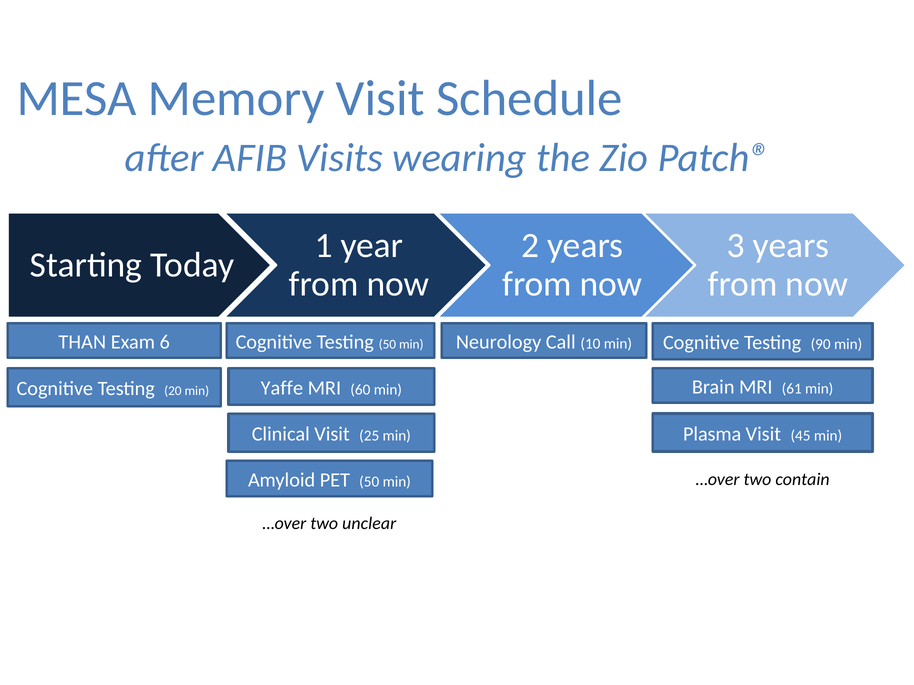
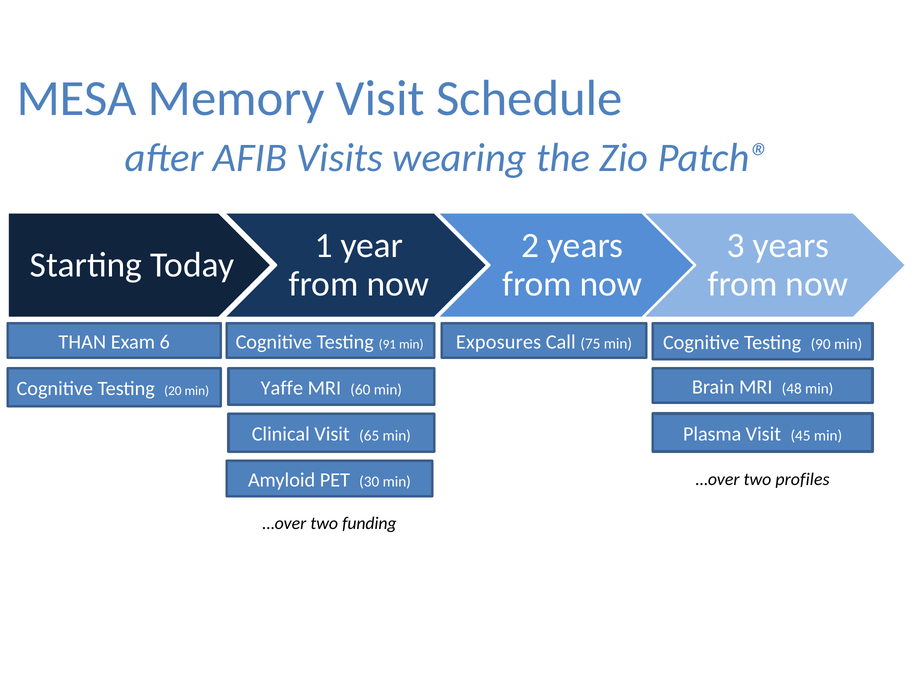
Testing 50: 50 -> 91 (387, 344)
Neurology: Neurology -> Exposures (499, 342)
10: 10 -> 75 (590, 344)
61: 61 -> 48 (792, 389)
25: 25 -> 65 (369, 436)
PET 50: 50 -> 30 (369, 482)
contain: contain -> profiles (802, 480)
unclear: unclear -> funding (369, 524)
